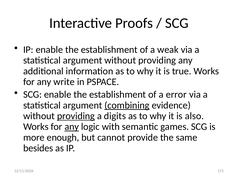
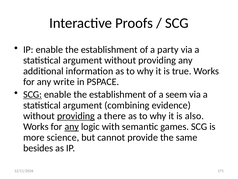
weak: weak -> party (168, 49)
SCG underline: none -> present (33, 94)
error: error -> seem (176, 94)
combining underline: present -> none (127, 105)
digits: digits -> there (115, 116)
enough: enough -> science (63, 137)
